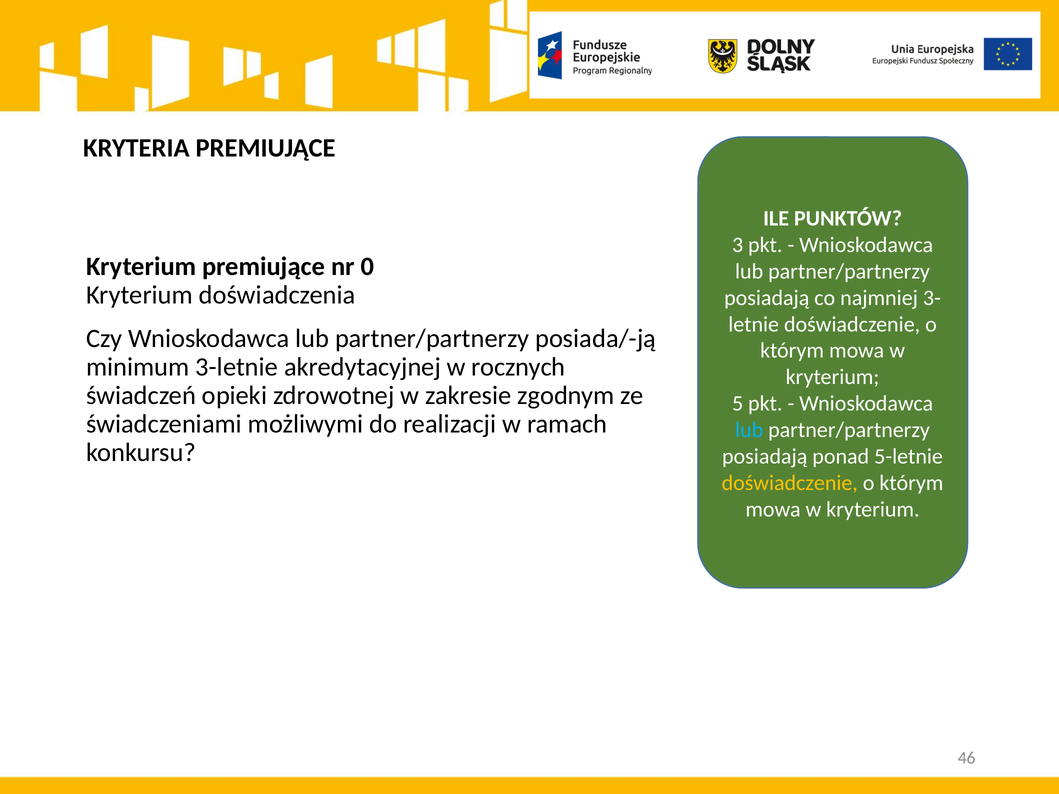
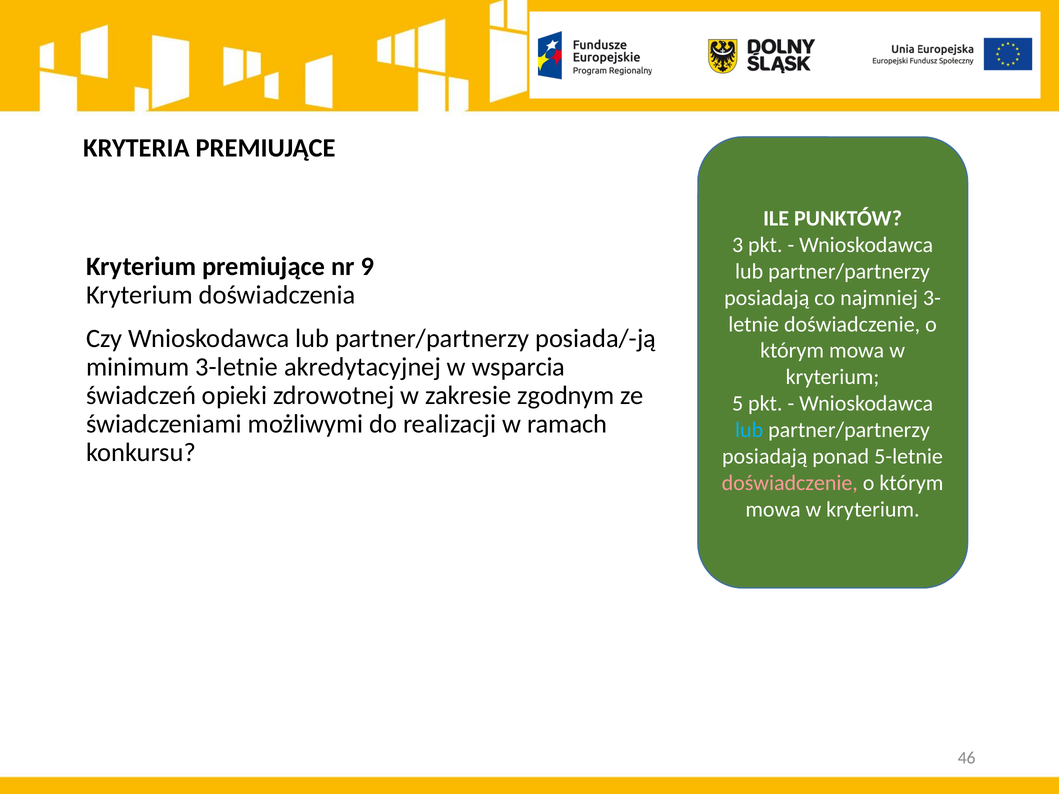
0: 0 -> 9 (367, 267)
rocznych: rocznych -> wsparcia (518, 367)
doświadczenie colour: yellow -> pink (790, 483)
